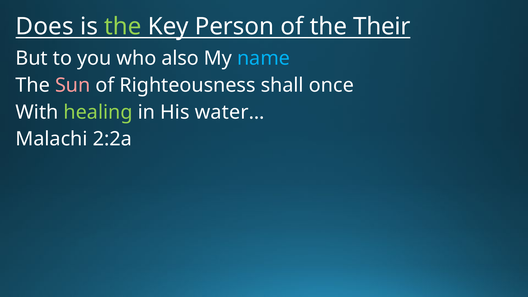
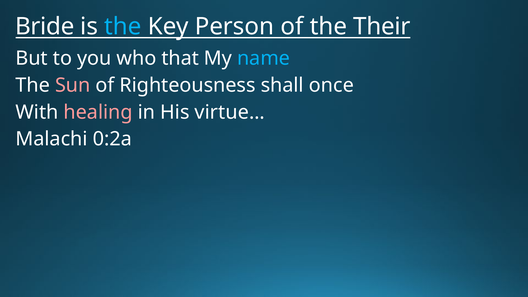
Does: Does -> Bride (45, 27)
the colour: light green -> light blue (123, 27)
also: also -> that (180, 58)
healing colour: light green -> pink (98, 112)
water…: water… -> virtue… (230, 112)
2:2a: 2:2a -> 0:2a (112, 139)
